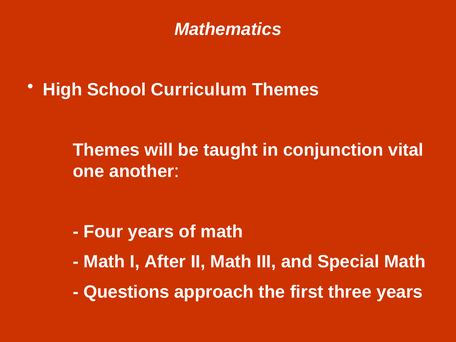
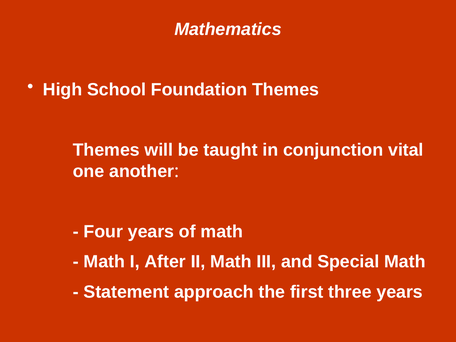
Curriculum: Curriculum -> Foundation (199, 90)
Questions: Questions -> Statement (126, 292)
